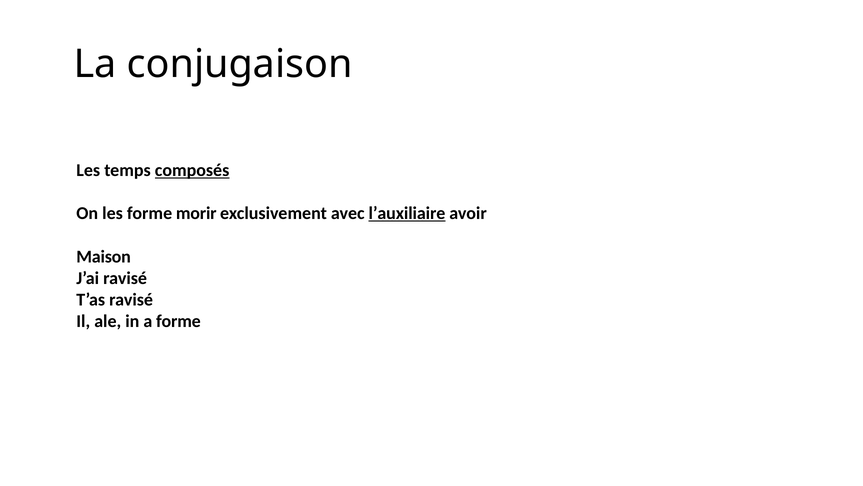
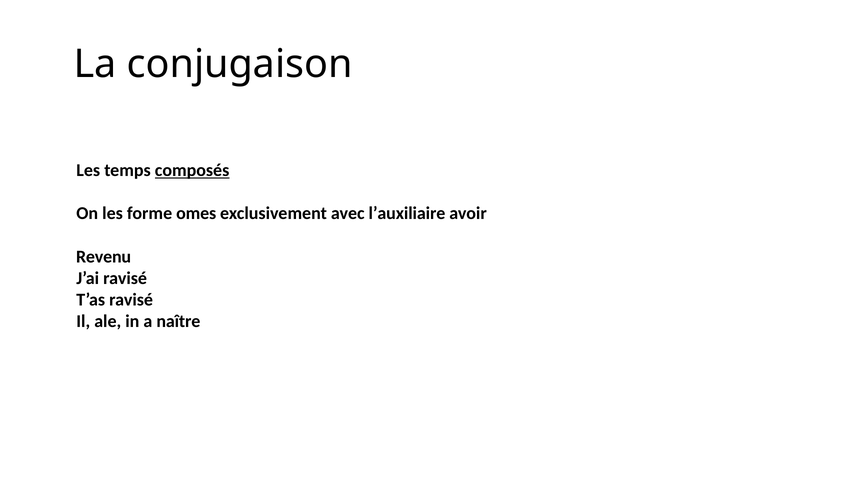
morir: morir -> omes (196, 213)
l’auxiliaire underline: present -> none (407, 213)
Maison: Maison -> Revenu (104, 256)
a forme: forme -> naître (178, 321)
